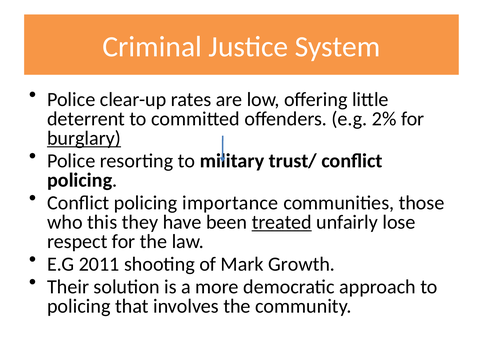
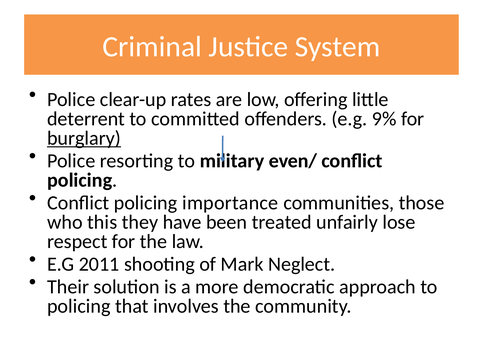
2%: 2% -> 9% (384, 119)
trust/: trust/ -> even/ (293, 161)
treated underline: present -> none (282, 222)
Growth: Growth -> Neglect (302, 264)
